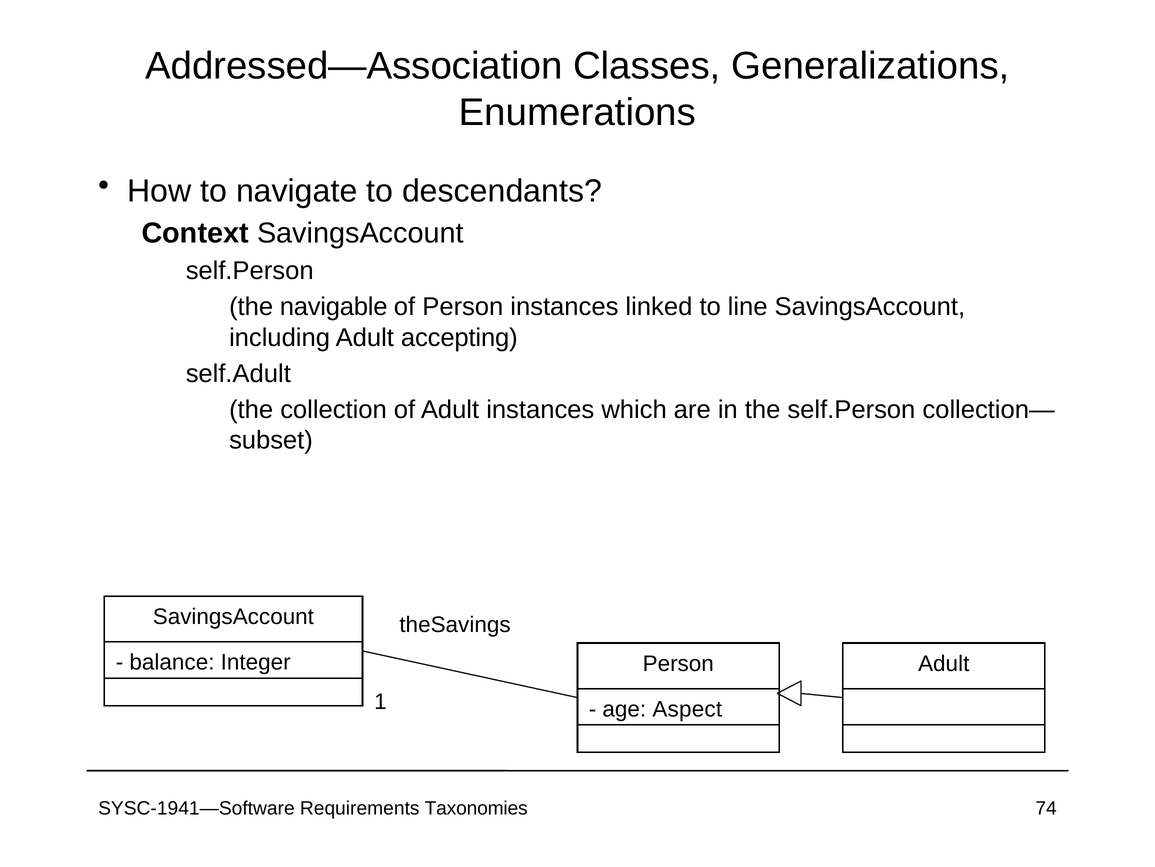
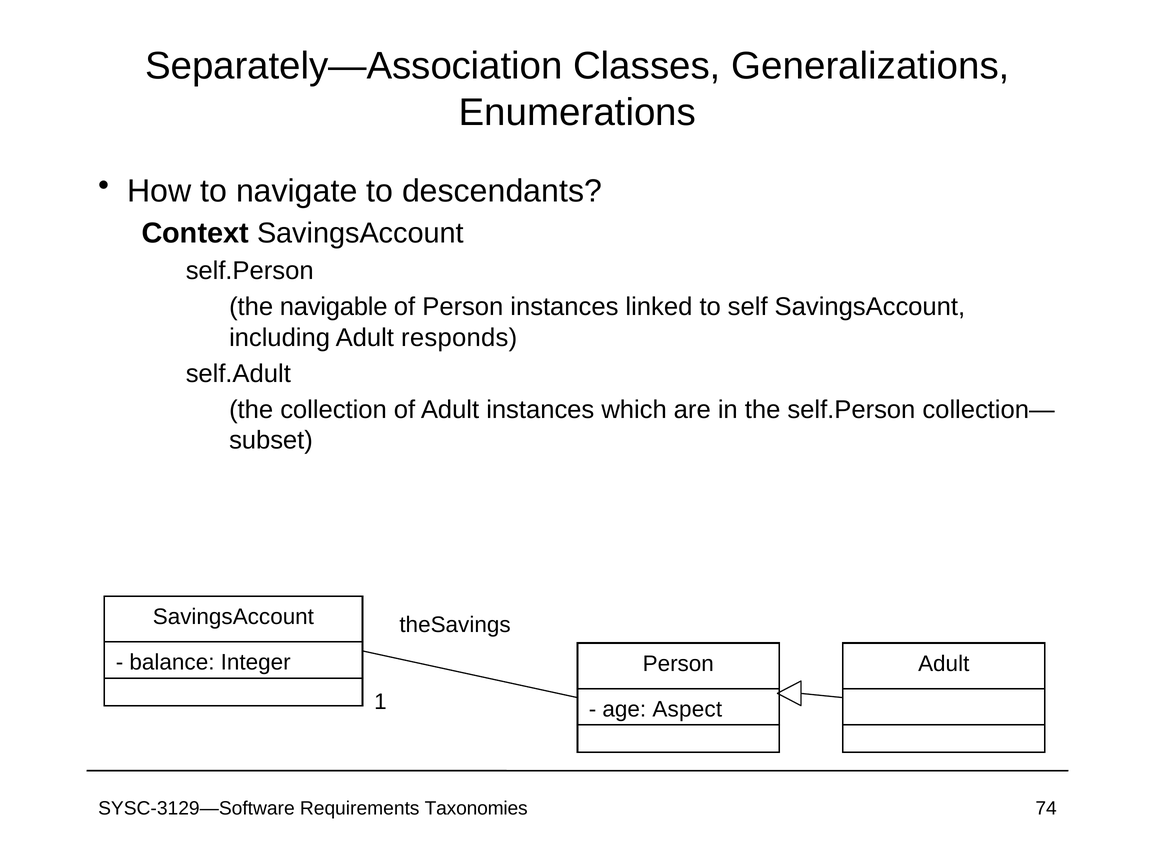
Addressed—Association: Addressed—Association -> Separately—Association (354, 66)
line: line -> self (748, 307)
accepting: accepting -> responds (459, 337)
SYSC-1941—Software: SYSC-1941—Software -> SYSC-3129—Software (196, 808)
